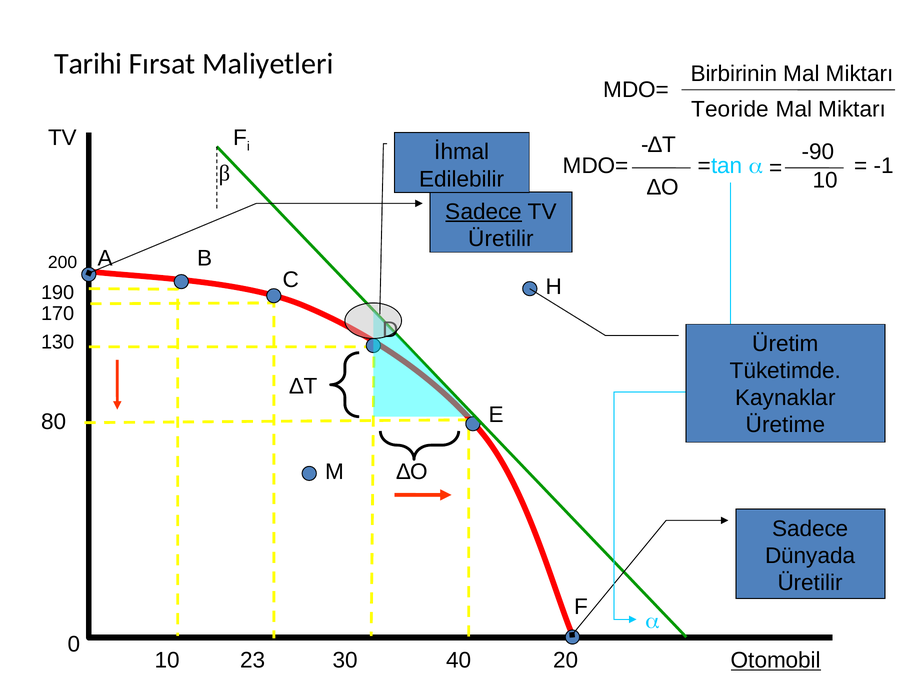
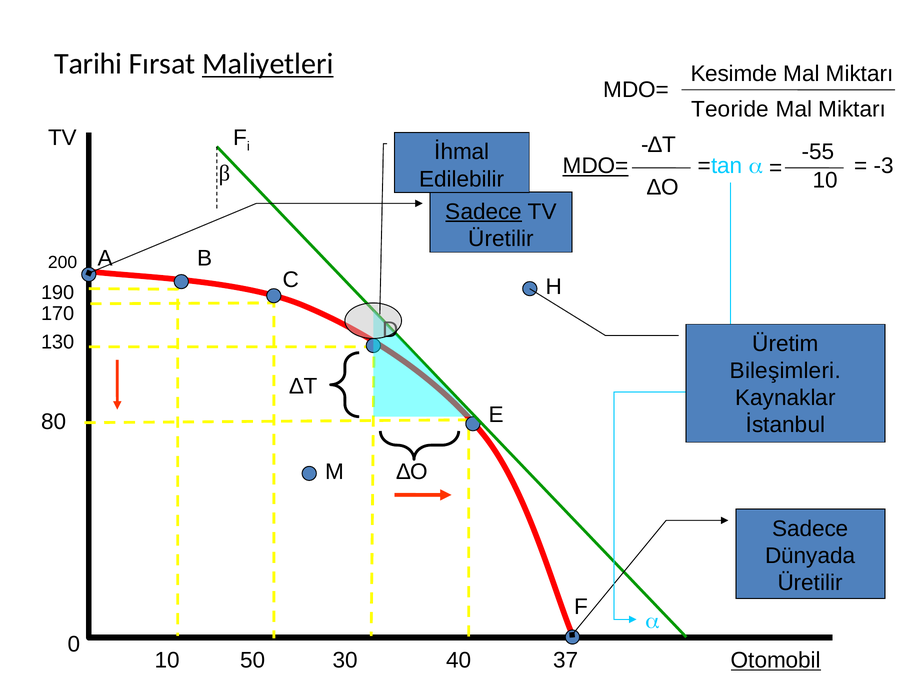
Maliyetleri underline: none -> present (268, 64)
Birbirinin: Birbirinin -> Kesimde (734, 74)
-90: -90 -> -55 (818, 152)
MDO= underline: none -> present (596, 166)
-1: -1 -> -3 (884, 166)
Tüketimde: Tüketimde -> Bileşimleri (785, 371)
Üretime: Üretime -> İstanbul (785, 425)
23: 23 -> 50 (253, 661)
20: 20 -> 37 (566, 661)
